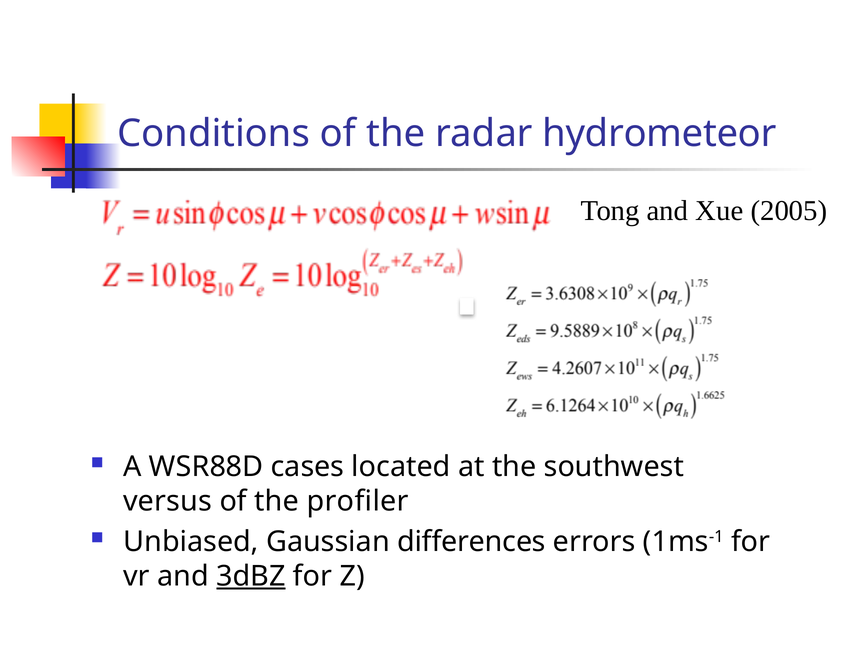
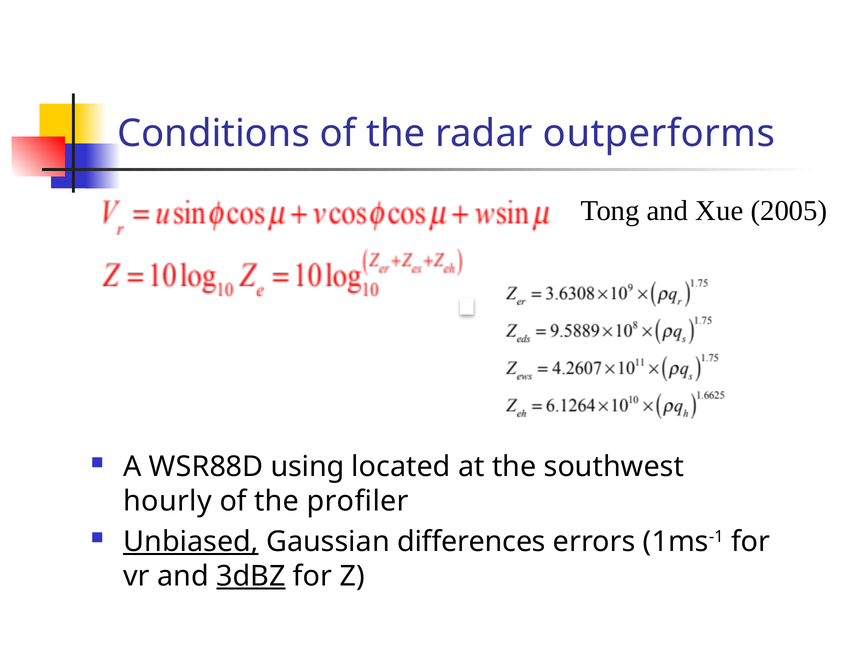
hydrometeor: hydrometeor -> outperforms (659, 134)
cases: cases -> using (308, 467)
versus: versus -> hourly (168, 502)
Unbiased underline: none -> present (191, 542)
